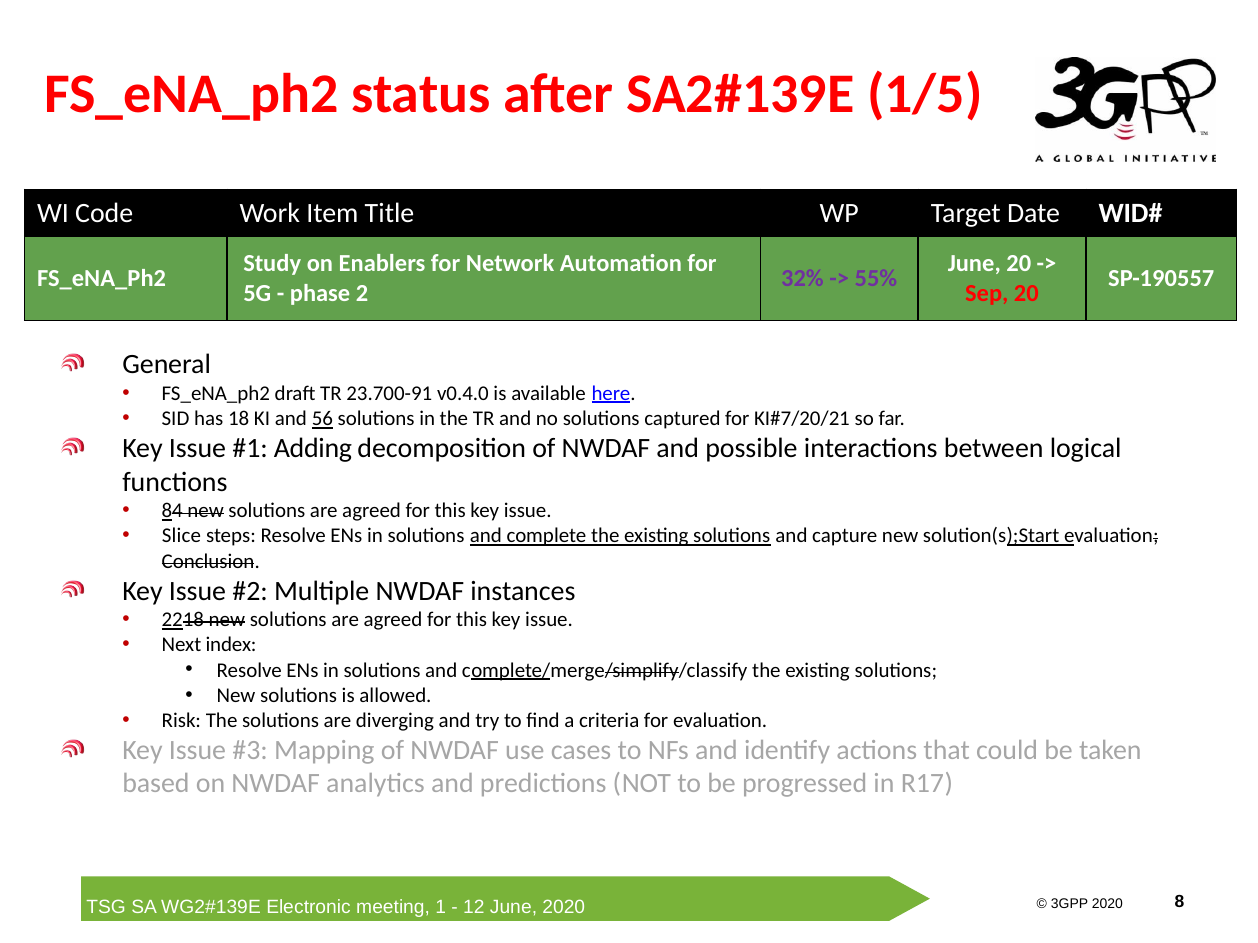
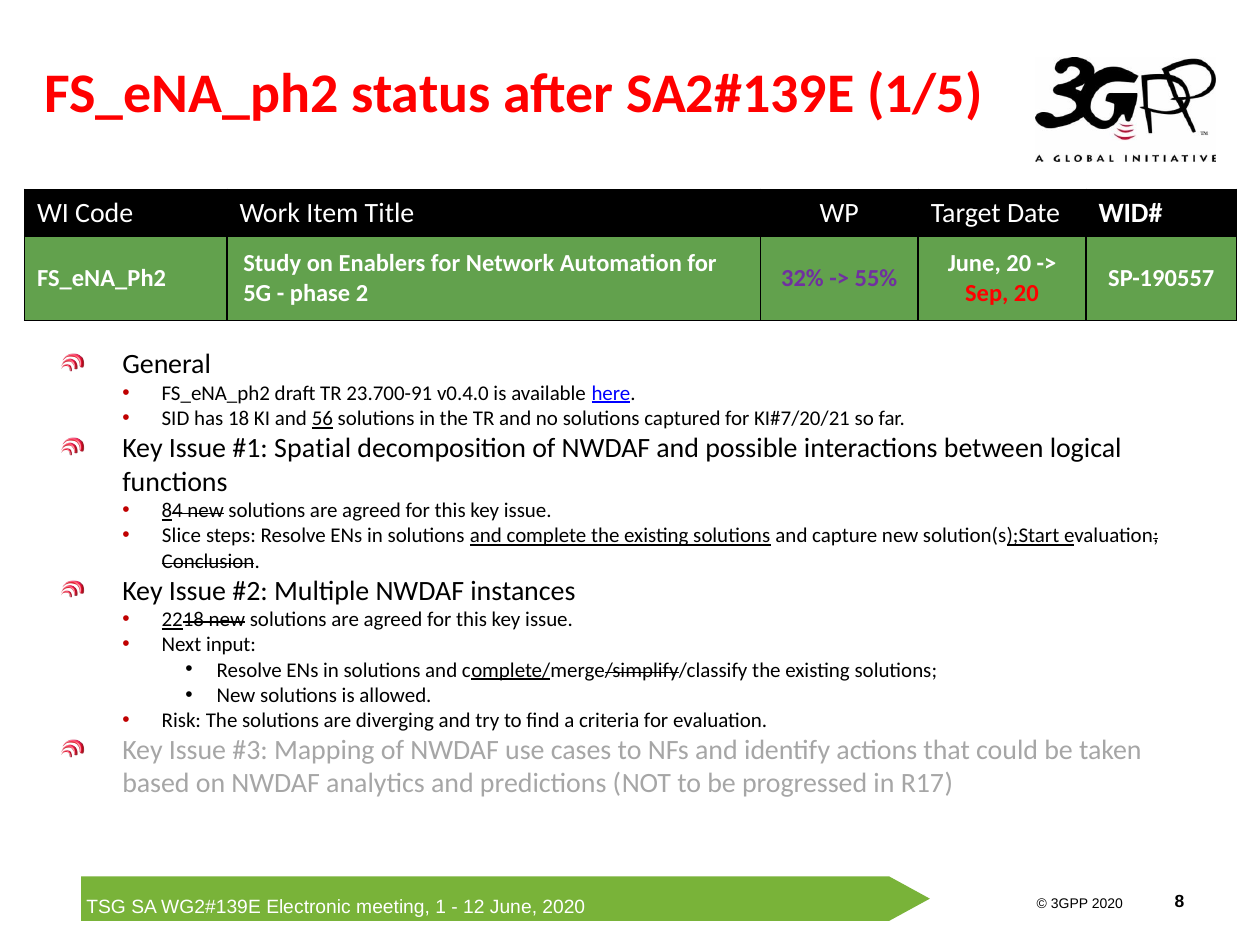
Adding: Adding -> Spatial (313, 449)
index: index -> input (231, 645)
